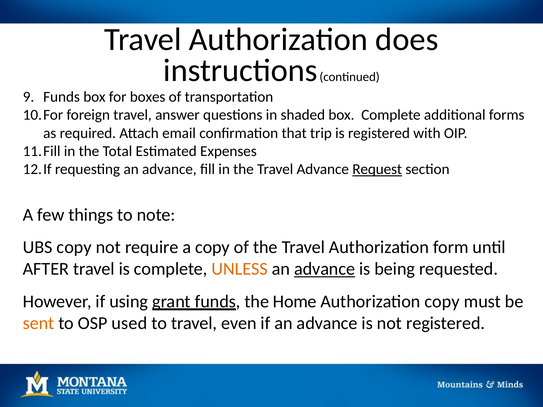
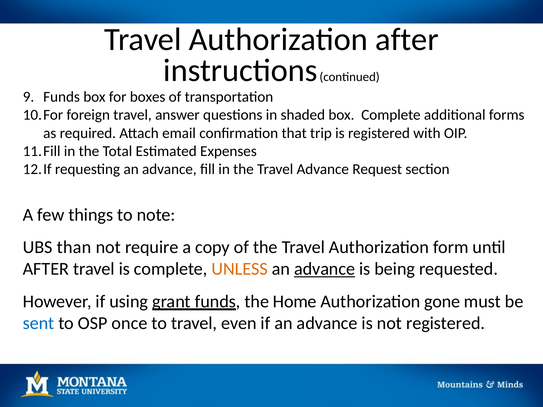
Authorization does: does -> after (407, 40)
Request underline: present -> none (377, 169)
UBS copy: copy -> than (74, 247)
Authorization copy: copy -> gone (442, 302)
sent colour: orange -> blue (39, 323)
used: used -> once (129, 323)
